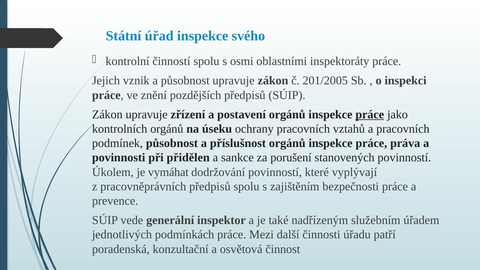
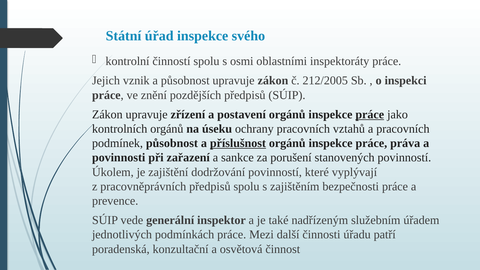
201/2005: 201/2005 -> 212/2005 (325, 81)
příslušnost underline: none -> present (238, 143)
přidělen: přidělen -> zařazení (188, 158)
vymáhat: vymáhat -> zajištění (168, 172)
